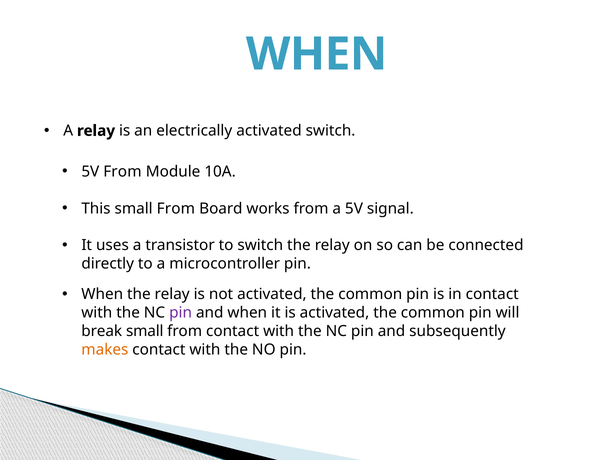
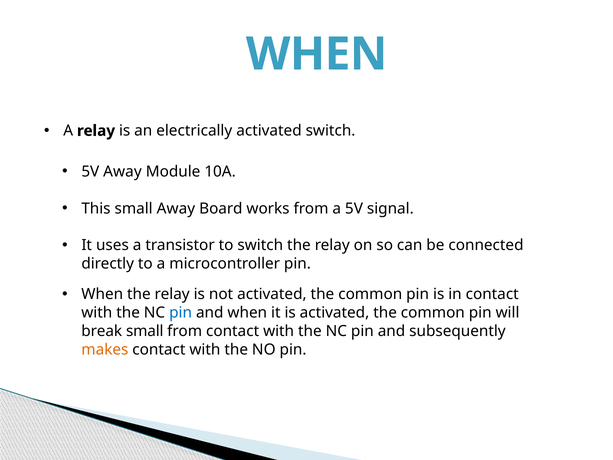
5V From: From -> Away (122, 172)
This small From: From -> Away (176, 208)
pin colour: purple -> blue (181, 313)
